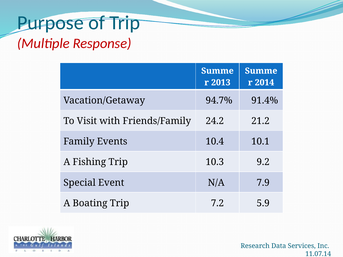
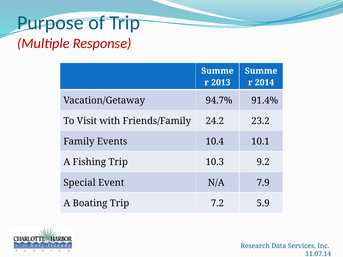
21.2: 21.2 -> 23.2 (260, 121)
